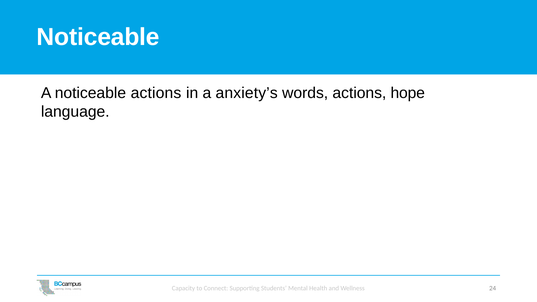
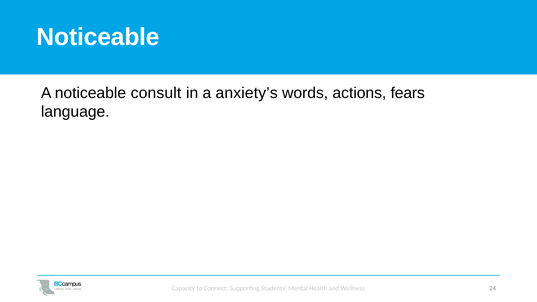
noticeable actions: actions -> consult (156, 93)
hope: hope -> fears (408, 93)
